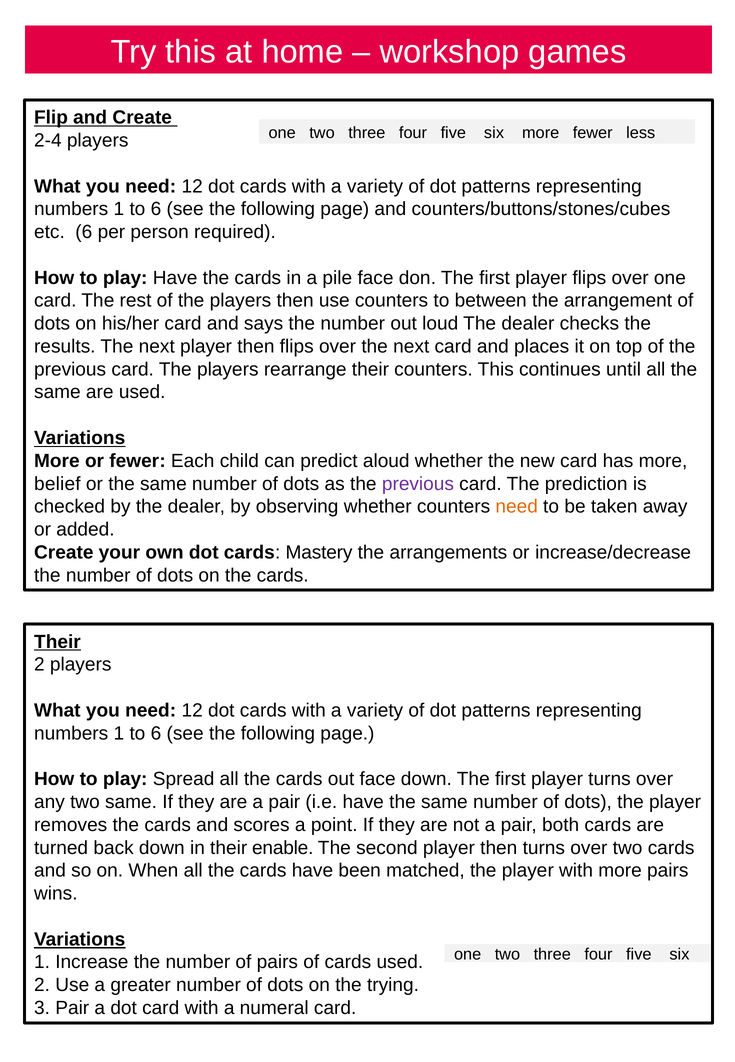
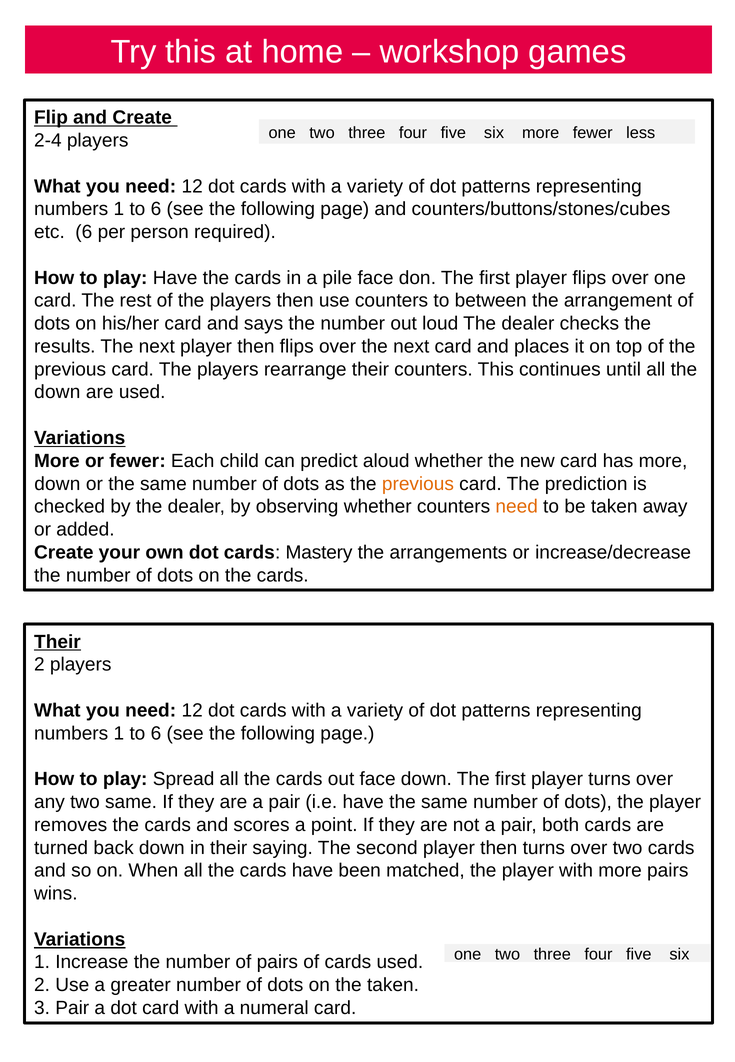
same: same -> down (57, 392)
belief: belief -> down (57, 484)
previous colour: purple -> orange (418, 484)
enable: enable -> saying (283, 847)
the trying: trying -> taken (393, 985)
